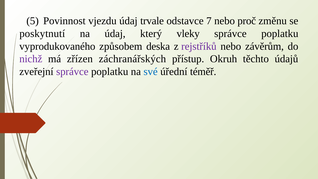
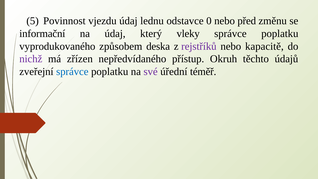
trvale: trvale -> lednu (152, 21)
7: 7 -> 0 (209, 21)
proč: proč -> před (247, 21)
poskytnutí: poskytnutí -> informační (42, 34)
závěrům: závěrům -> kapacitě (264, 46)
záchranářských: záchranářských -> nepředvídaného (132, 59)
správce colour: purple -> blue (72, 72)
své colour: blue -> purple (151, 72)
